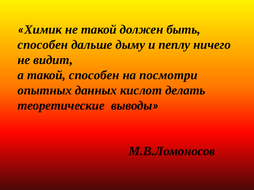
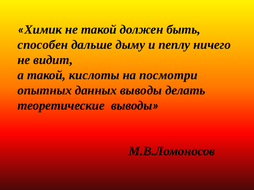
такой способен: способен -> кислоты (94, 75)
данных кислот: кислот -> выводы (141, 91)
